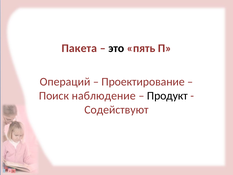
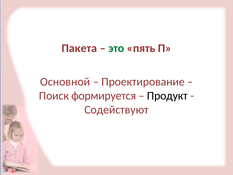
это colour: black -> green (116, 48)
Операций: Операций -> Основной (65, 82)
наблюдение: наблюдение -> формируется (104, 96)
